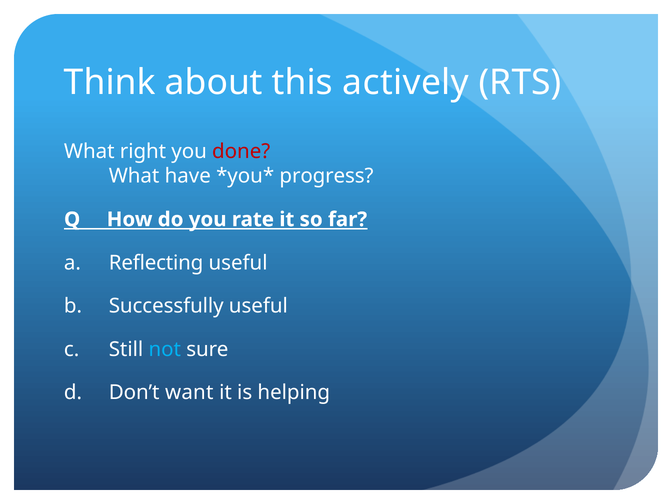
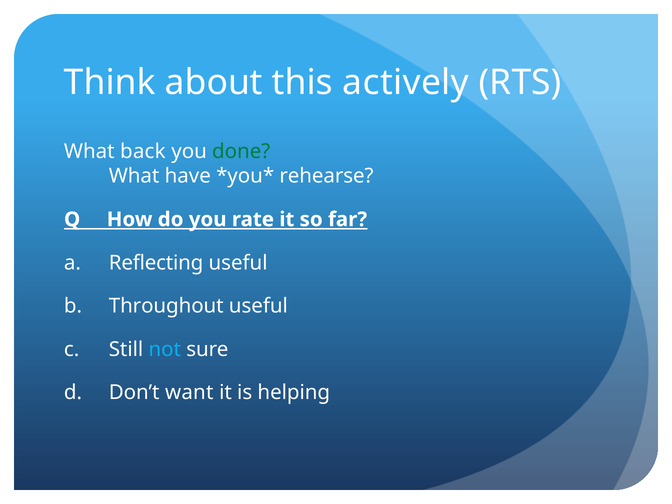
right: right -> back (143, 152)
done colour: red -> green (241, 152)
progress: progress -> rehearse (326, 176)
Successfully: Successfully -> Throughout (166, 306)
